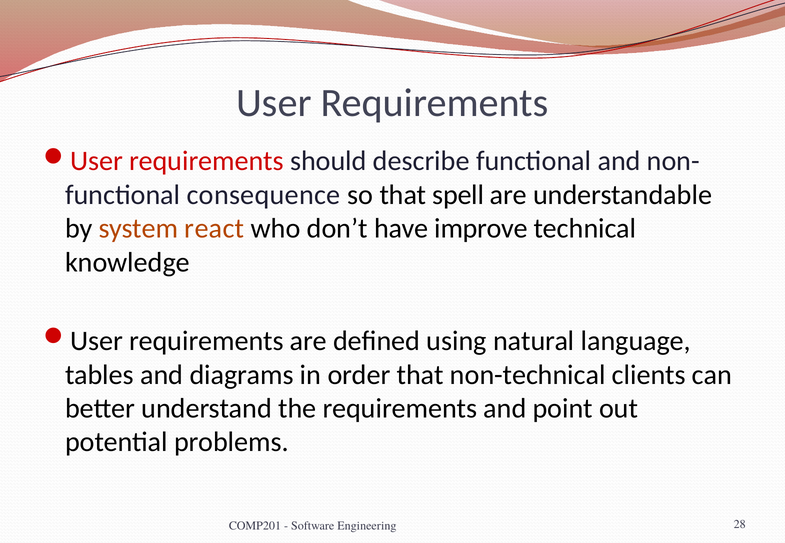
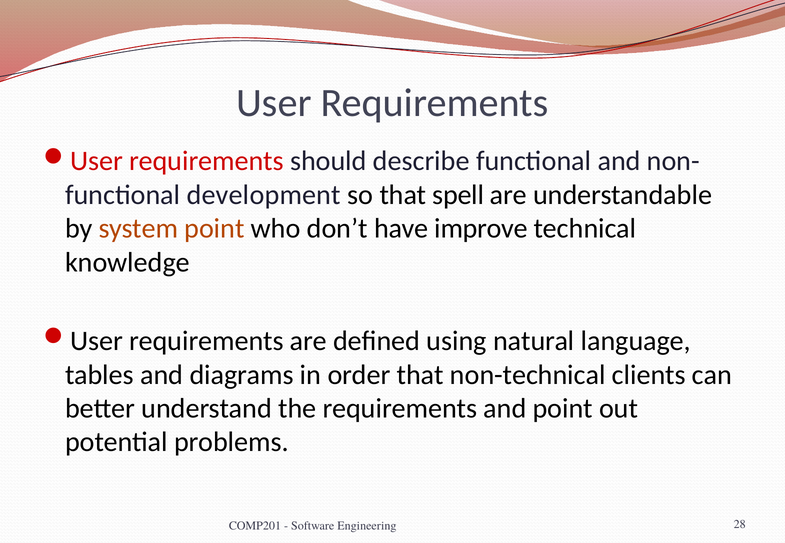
consequence: consequence -> development (264, 195)
system react: react -> point (214, 229)
